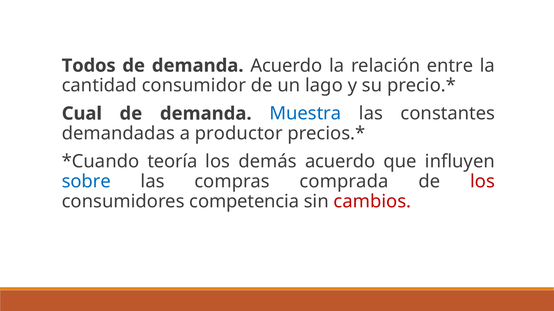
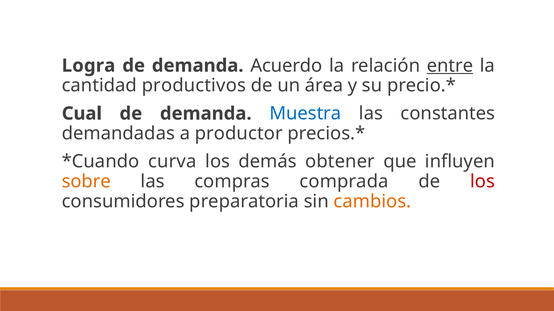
Todos: Todos -> Logra (89, 66)
entre underline: none -> present (450, 66)
consumidor: consumidor -> productivos (194, 86)
lago: lago -> área (324, 86)
teoría: teoría -> curva (172, 162)
demás acuerdo: acuerdo -> obtener (340, 162)
sobre colour: blue -> orange (86, 182)
competencia: competencia -> preparatoria (244, 202)
cambios colour: red -> orange (372, 202)
